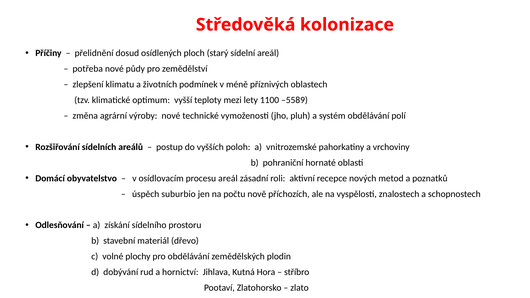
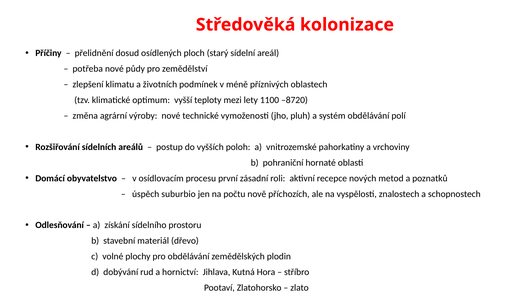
–5589: –5589 -> –8720 (294, 100)
procesu areál: areál -> první (228, 178)
